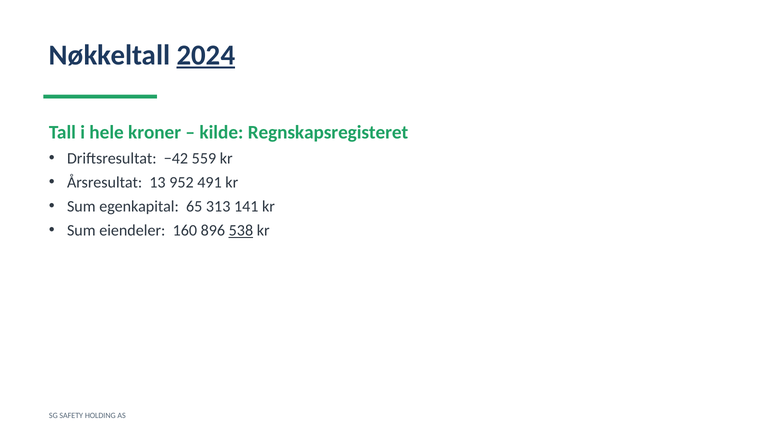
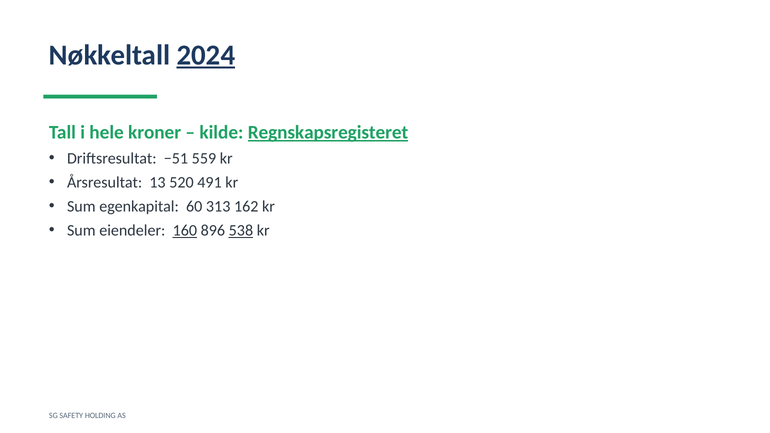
Regnskapsregisteret underline: none -> present (328, 133)
−42: −42 -> −51 (176, 158)
952: 952 -> 520 (181, 182)
65: 65 -> 60 (194, 206)
141: 141 -> 162 (246, 206)
160 underline: none -> present (185, 231)
